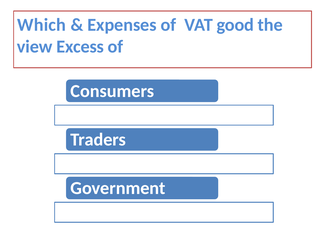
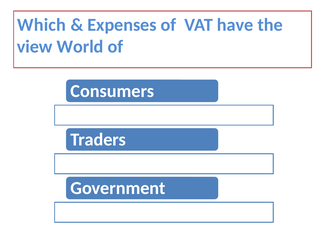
good: good -> have (235, 25)
Excess: Excess -> World (80, 47)
